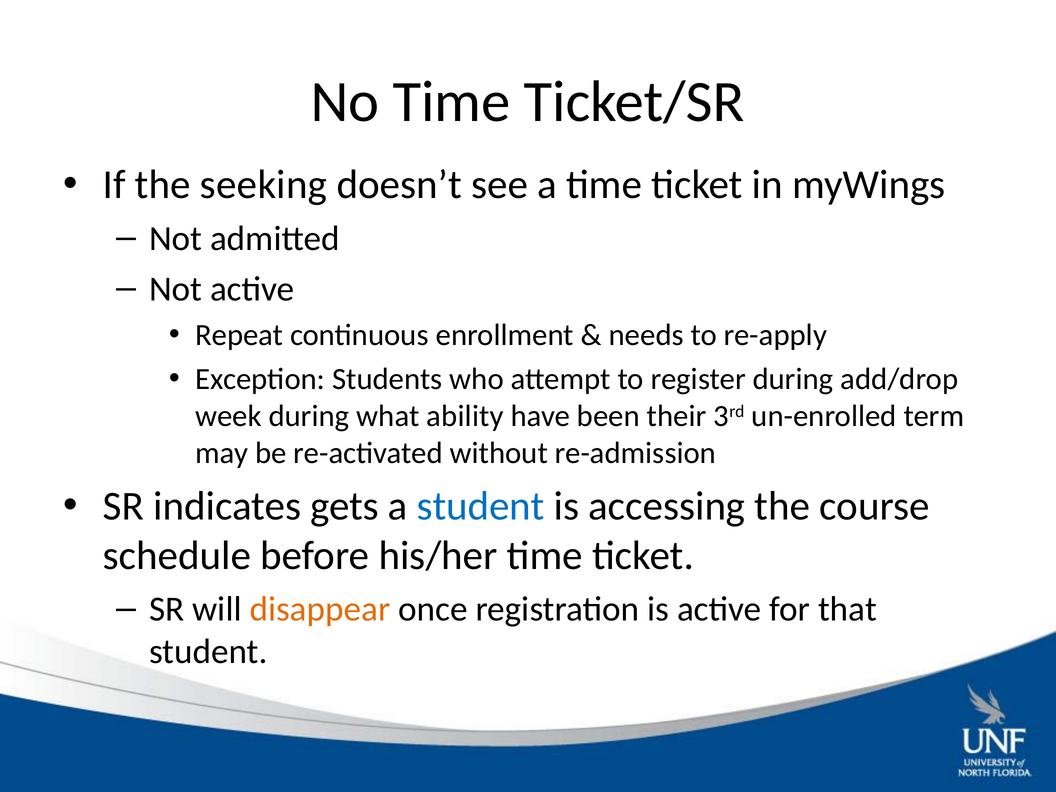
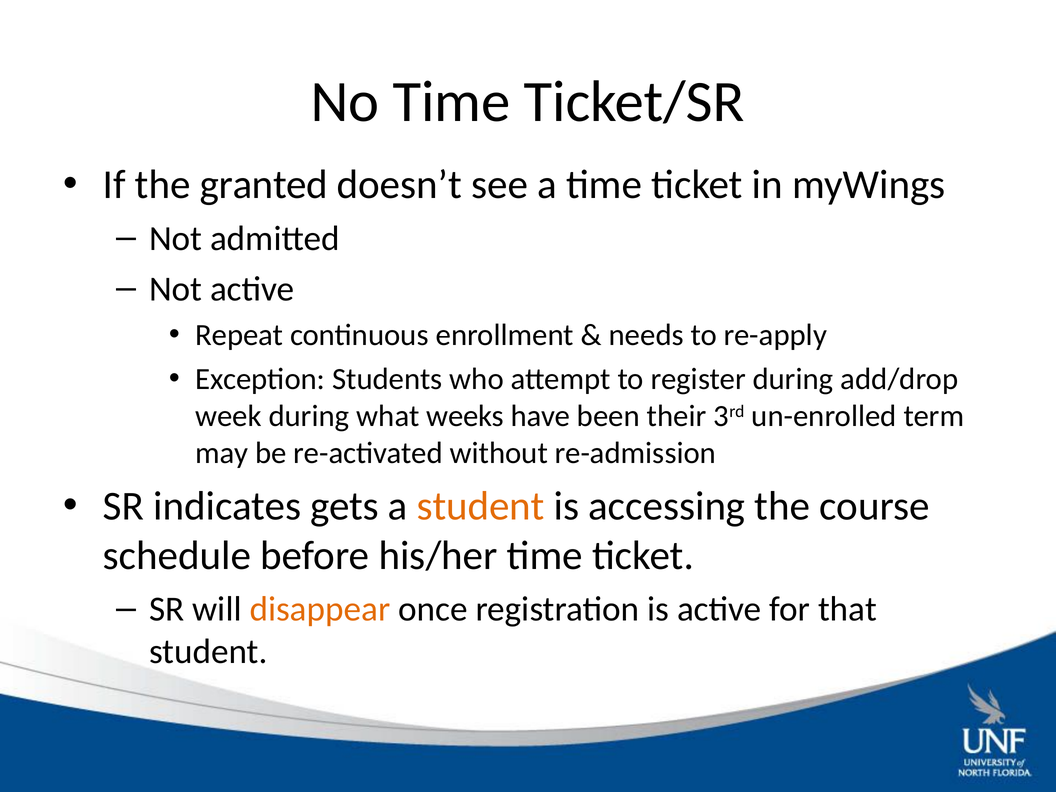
seeking: seeking -> granted (264, 185)
ability: ability -> weeks (465, 416)
student colour: blue -> orange (481, 506)
